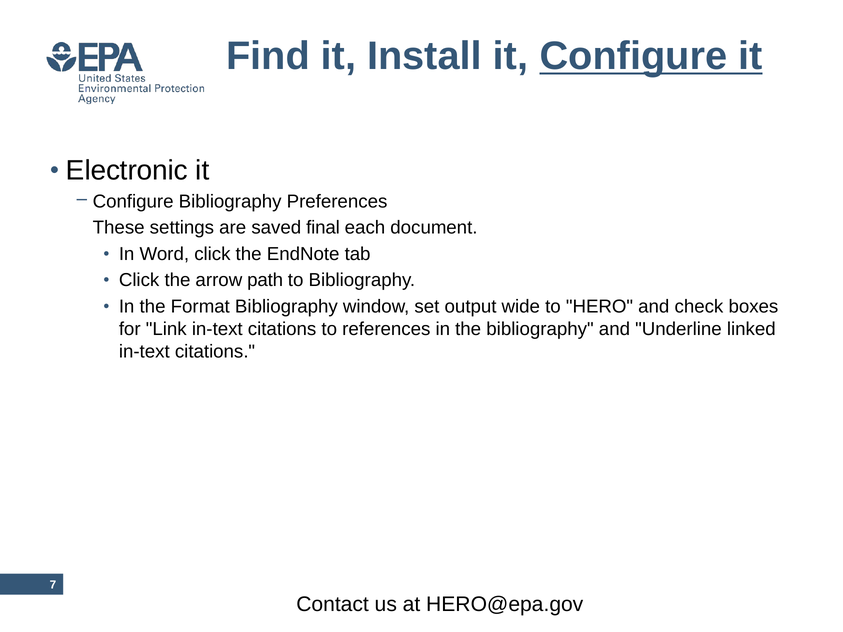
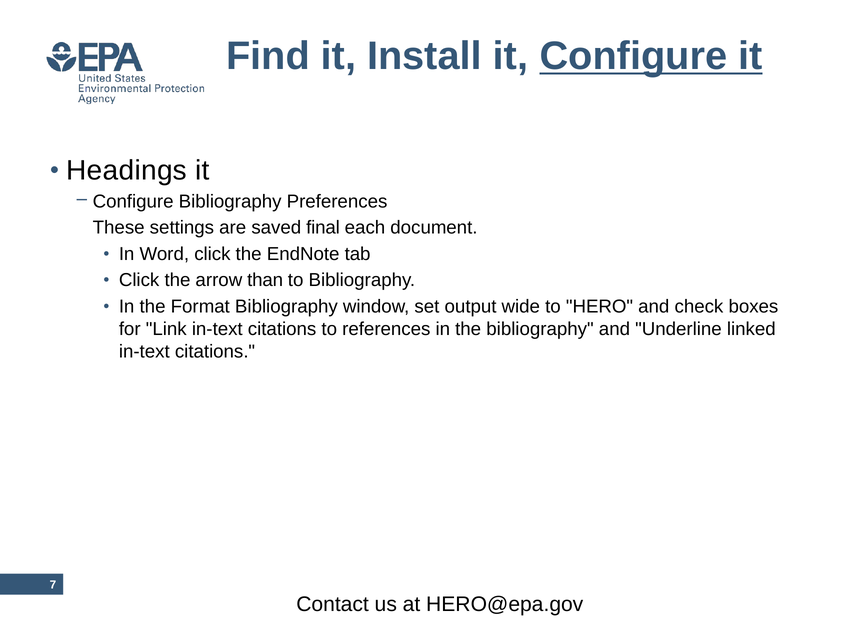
Electronic: Electronic -> Headings (127, 171)
path: path -> than (265, 280)
